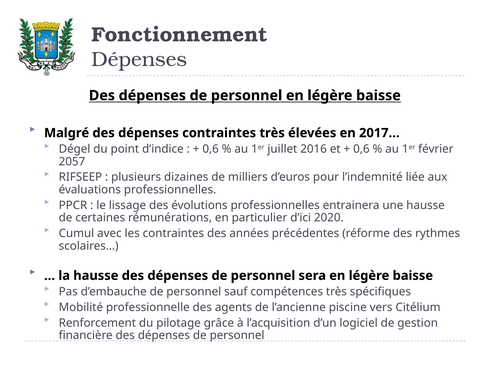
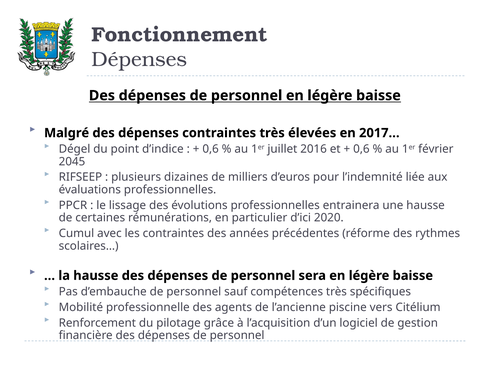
2057: 2057 -> 2045 (72, 161)
